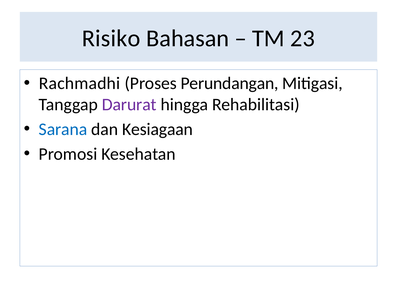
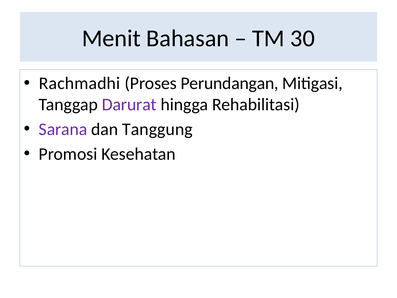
Risiko: Risiko -> Menit (111, 38)
23: 23 -> 30 (303, 38)
Sarana colour: blue -> purple (63, 129)
Kesiagaan: Kesiagaan -> Tanggung (157, 129)
